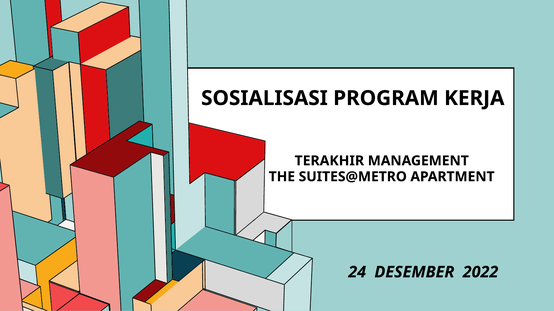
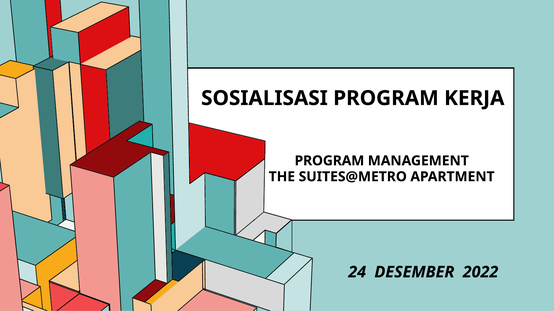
TERAKHIR: TERAKHIR -> PROGRAM (329, 161)
